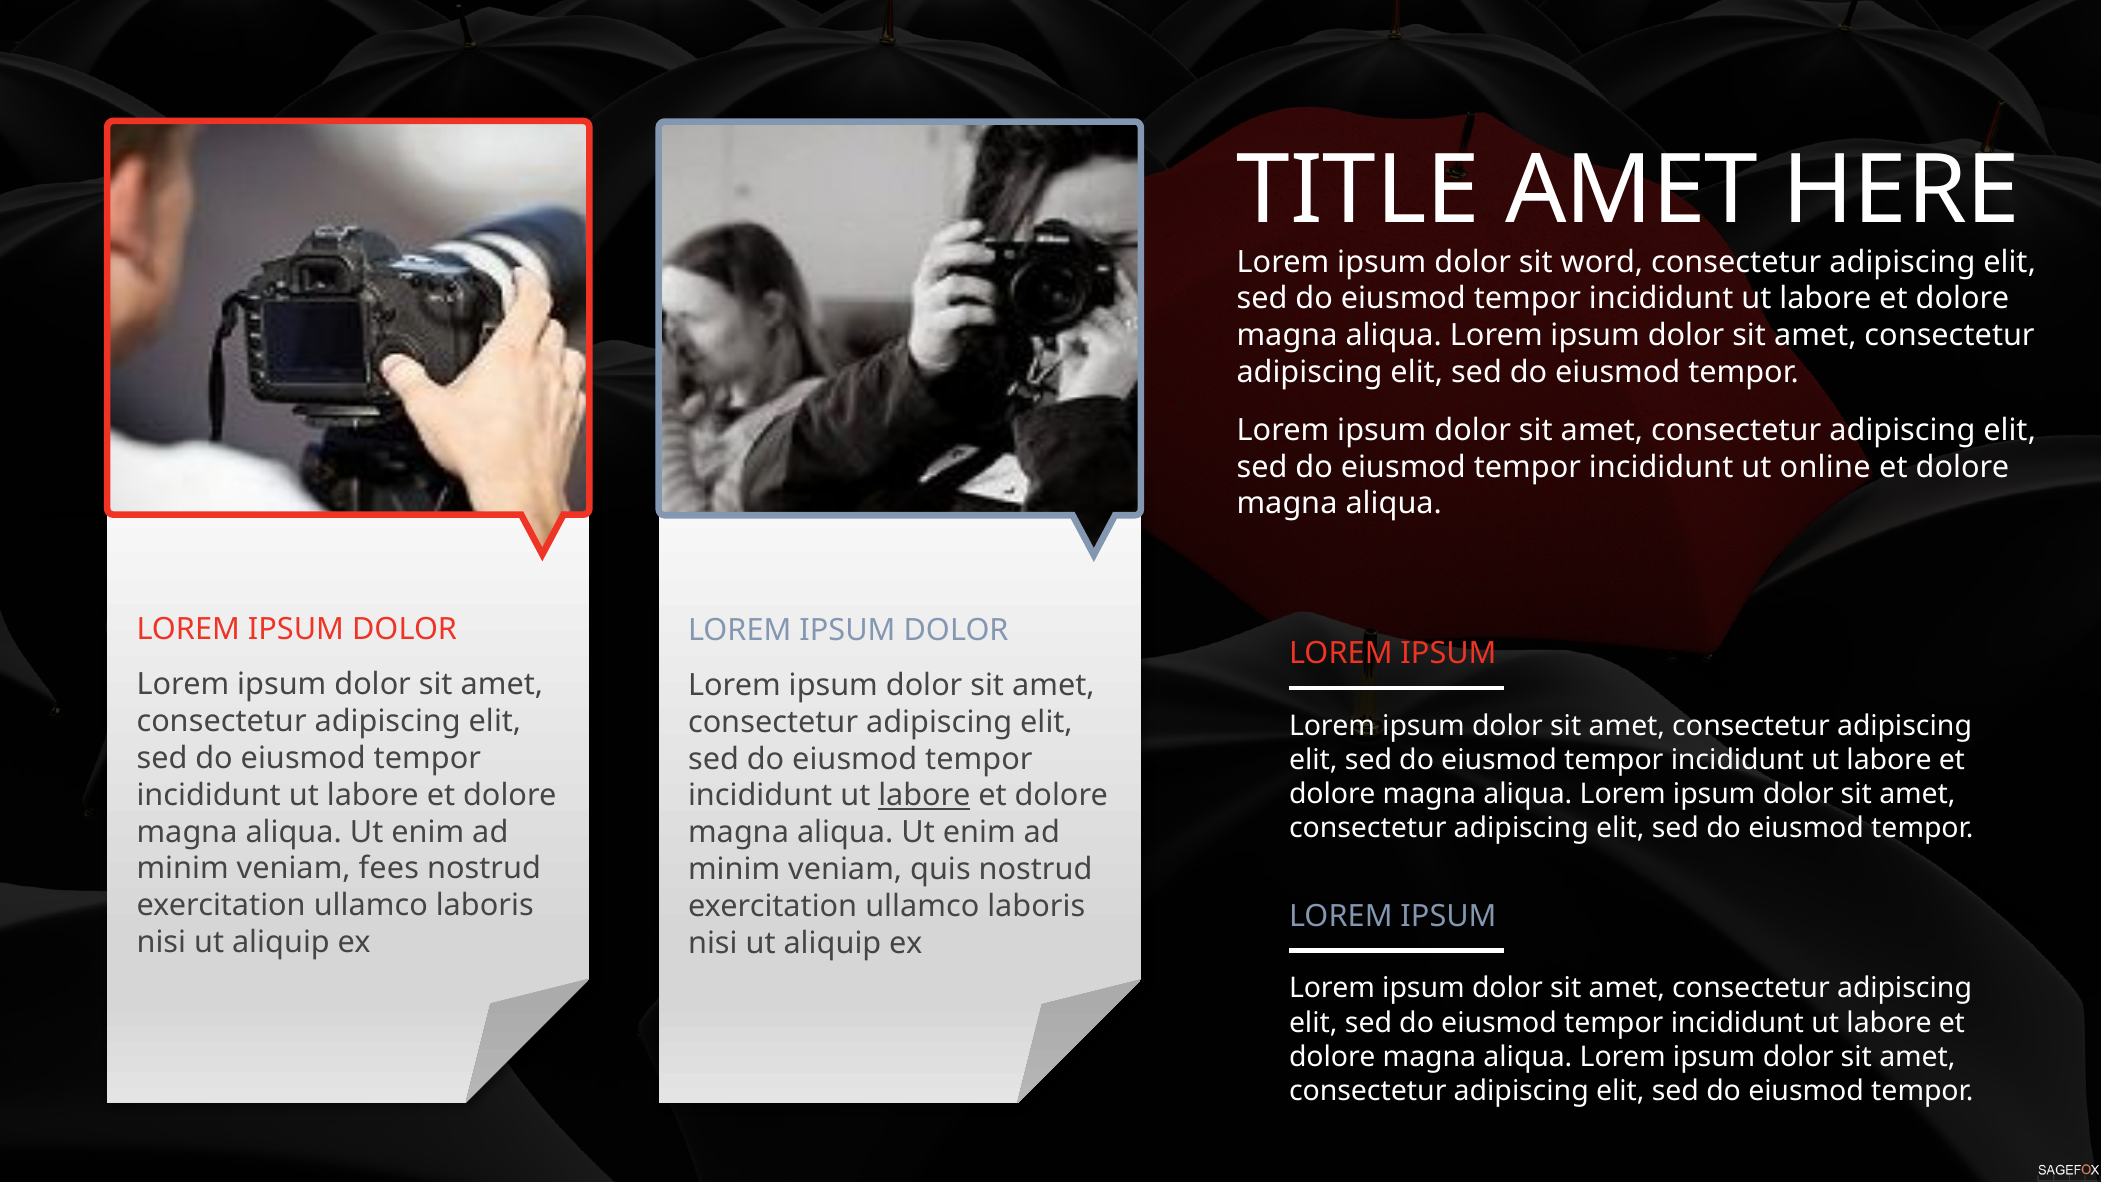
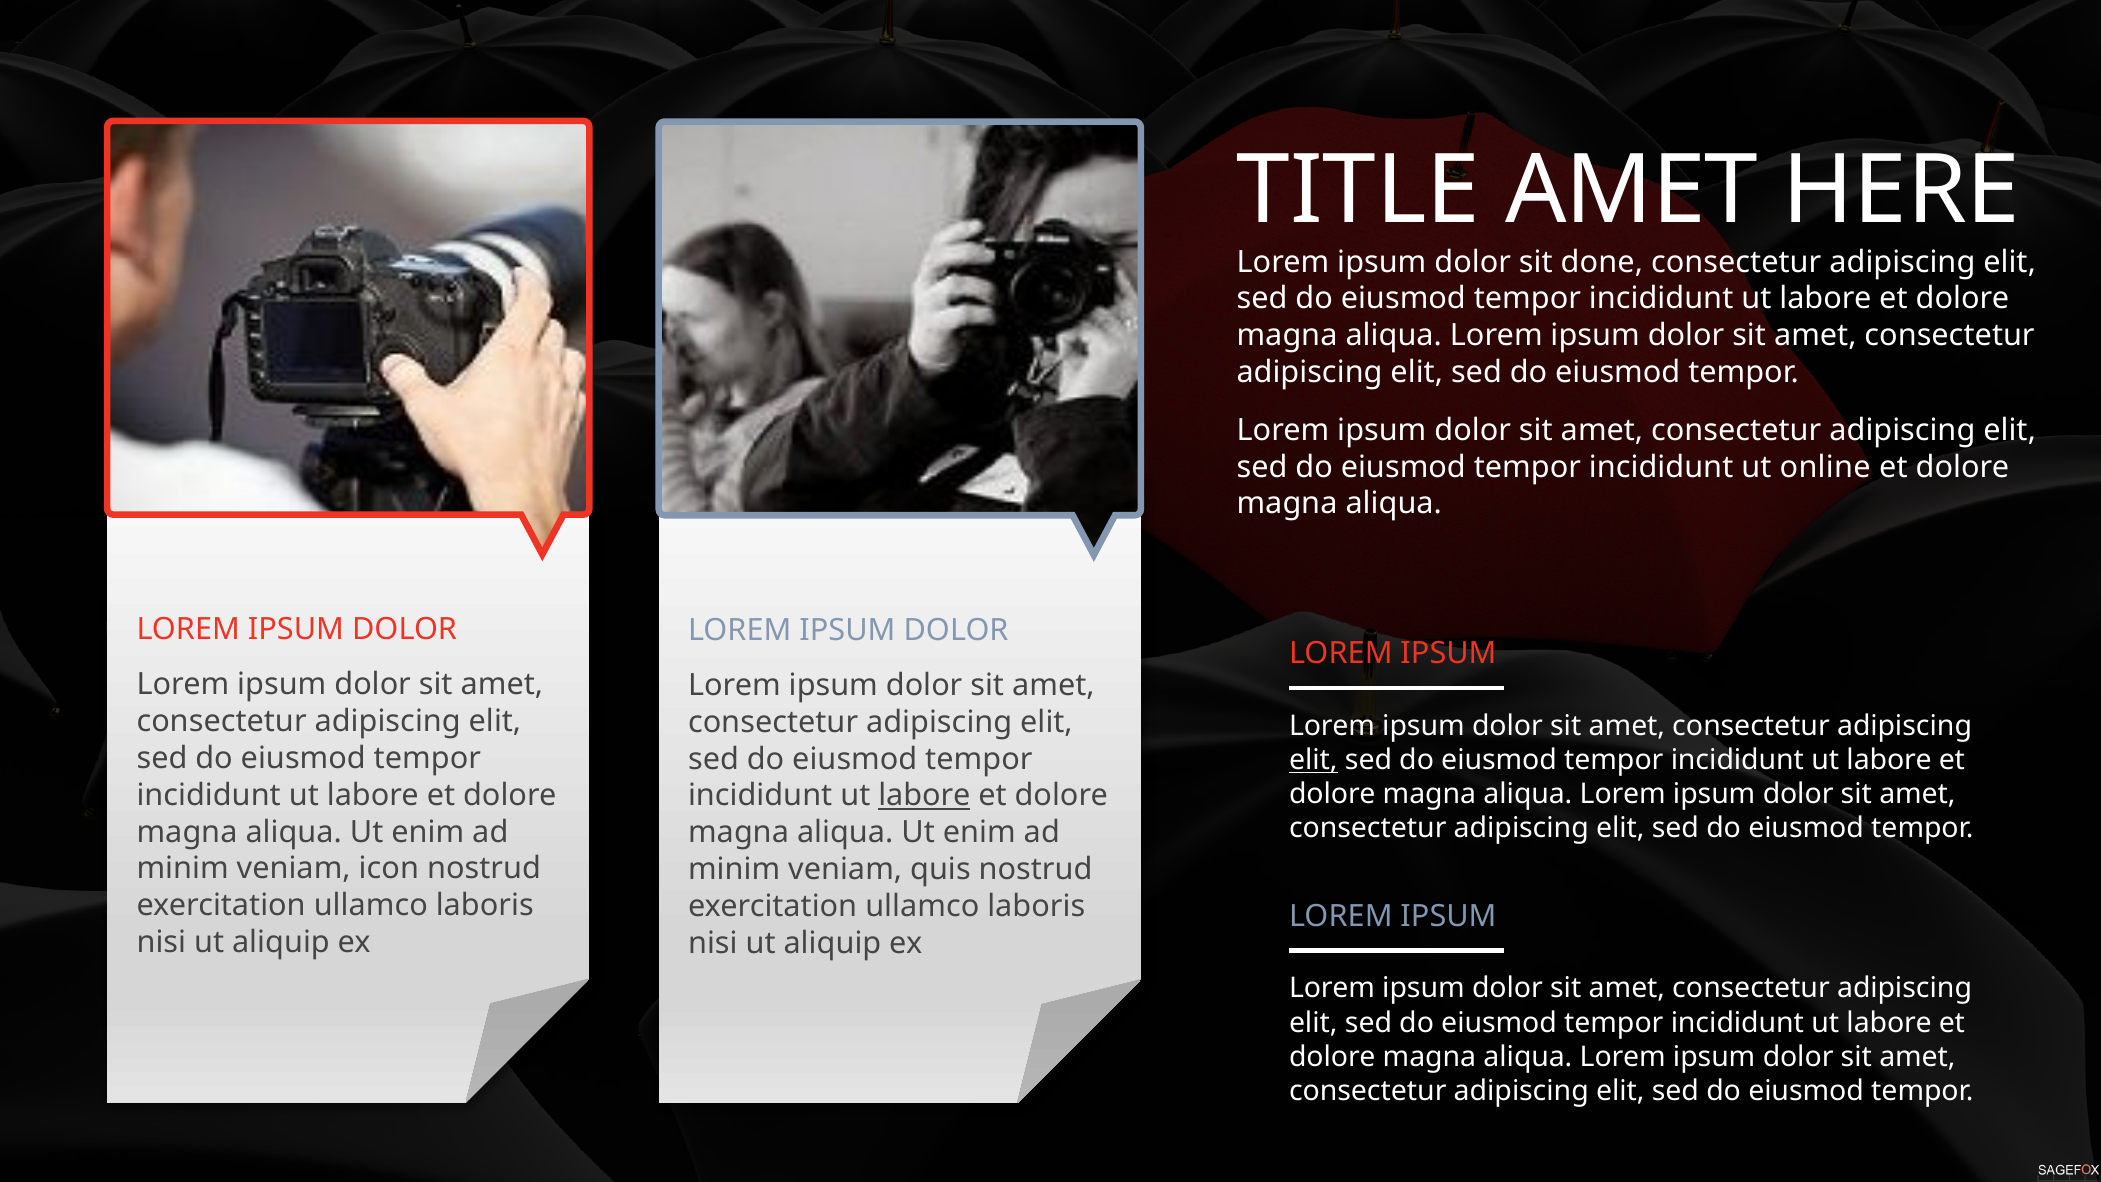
word: word -> done (1602, 262)
elit underline: none -> present (1313, 760)
fees: fees -> icon (389, 869)
